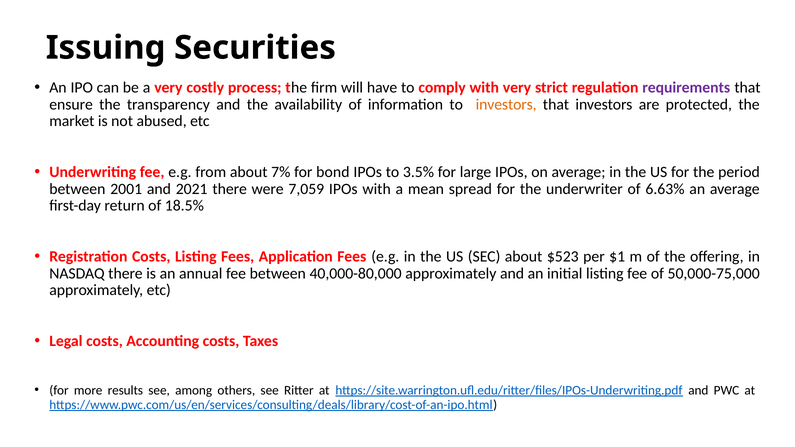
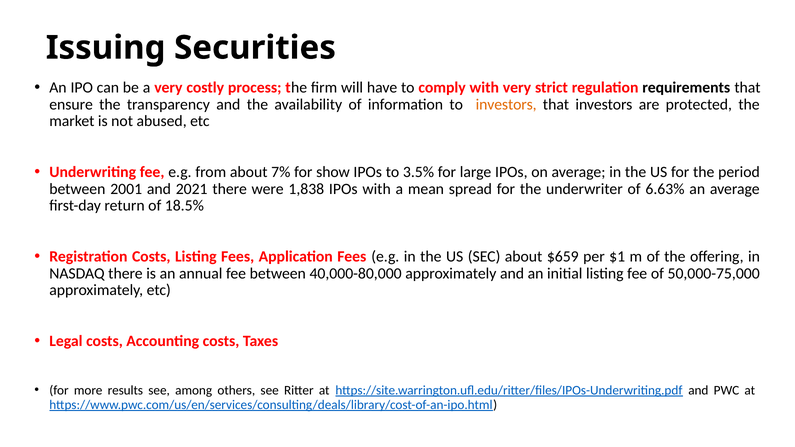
requirements colour: purple -> black (686, 87)
bond: bond -> show (333, 172)
7,059: 7,059 -> 1,838 (306, 189)
$523: $523 -> $659 (563, 256)
